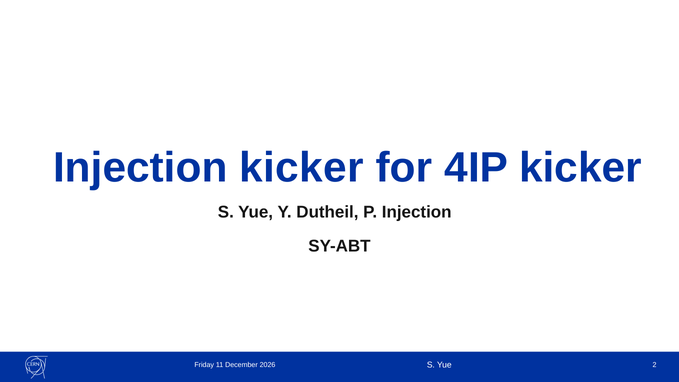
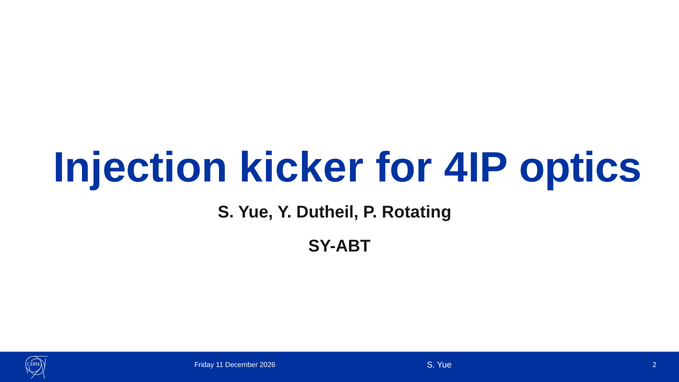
4IP kicker: kicker -> optics (581, 168)
P Injection: Injection -> Rotating (417, 212)
